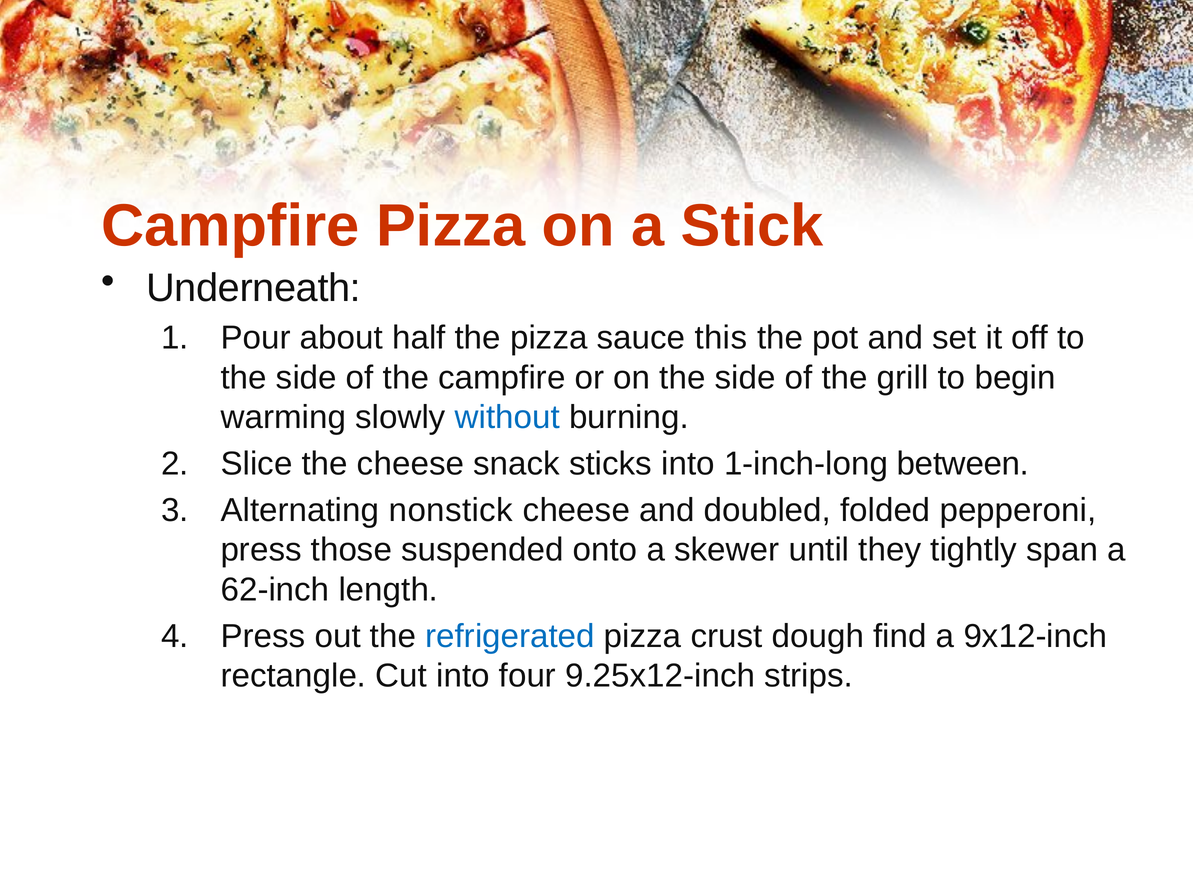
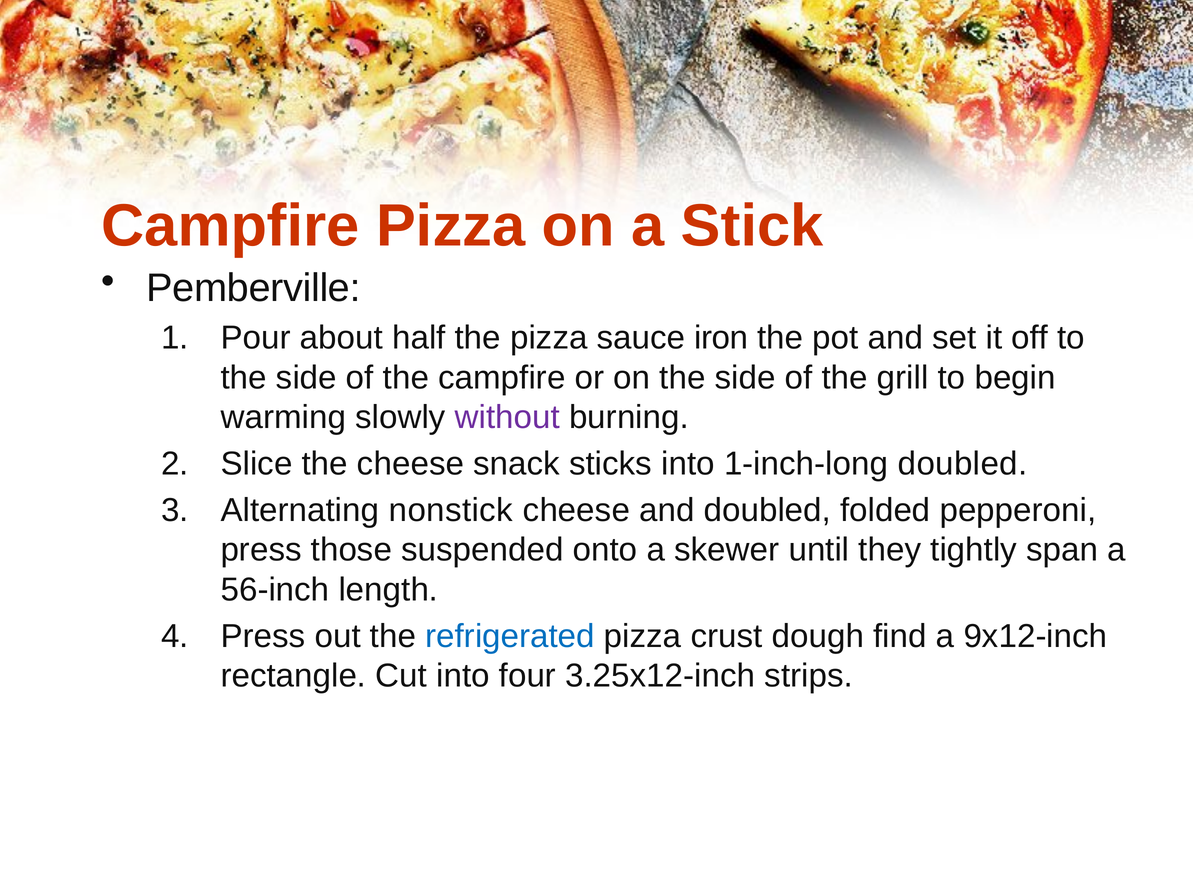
Underneath: Underneath -> Pemberville (253, 288)
this: this -> iron (721, 338)
without colour: blue -> purple (507, 417)
1-inch-long between: between -> doubled (963, 464)
62-inch: 62-inch -> 56-inch (275, 590)
9.25x12-inch: 9.25x12-inch -> 3.25x12-inch (660, 676)
